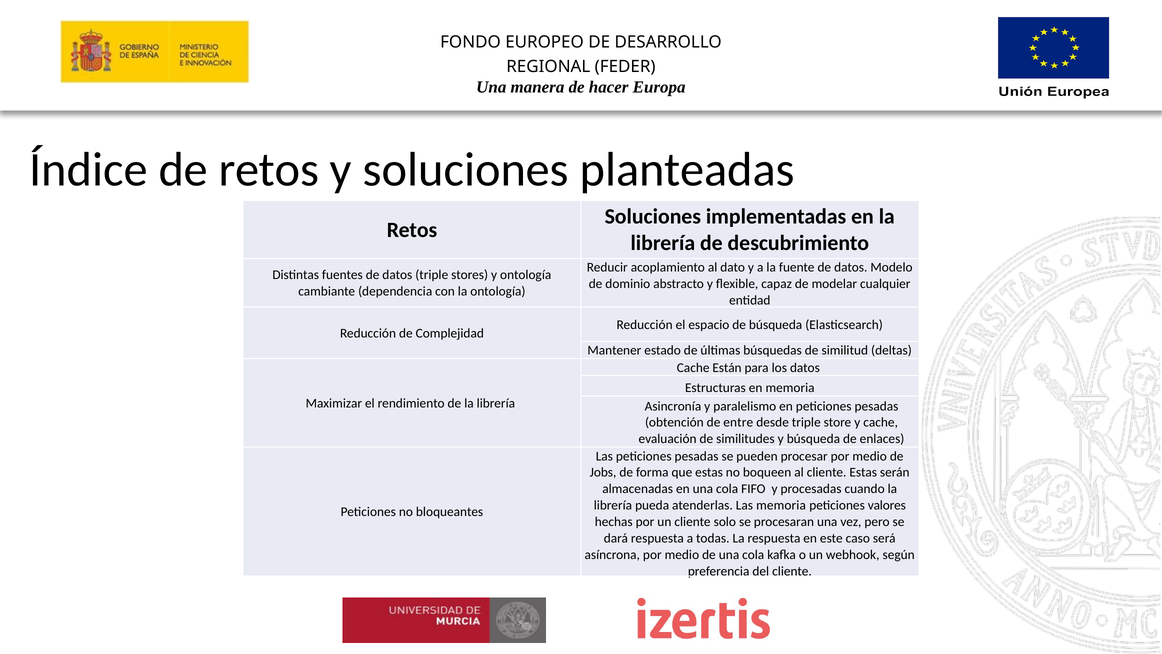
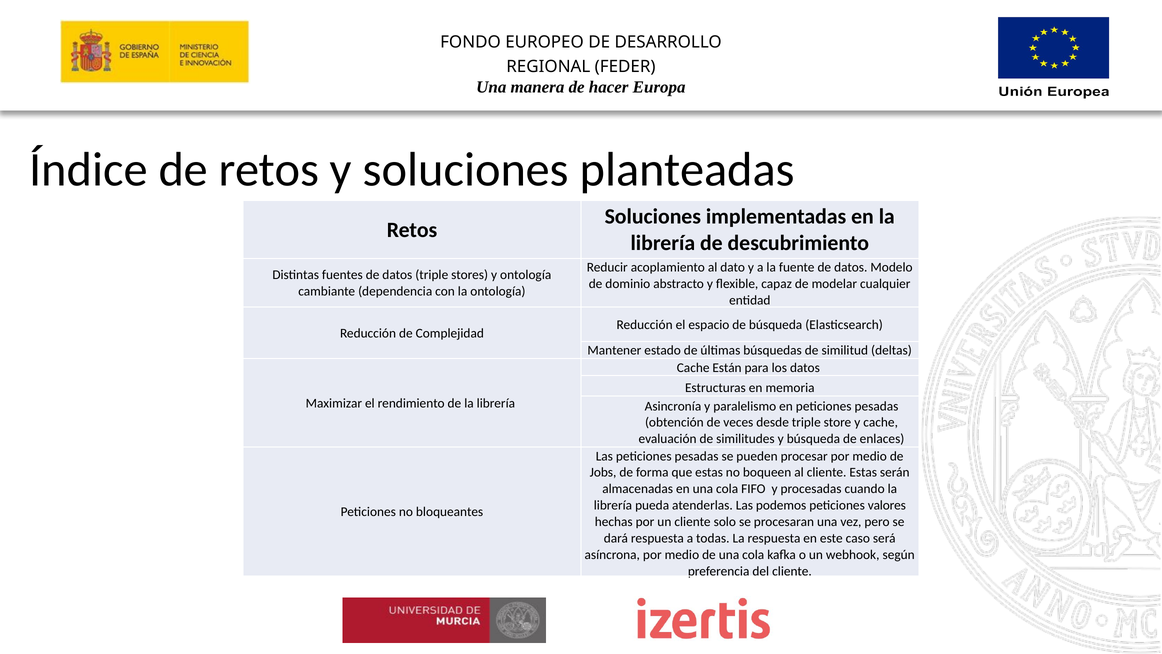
entre: entre -> veces (738, 422)
Las memoria: memoria -> podemos (781, 505)
